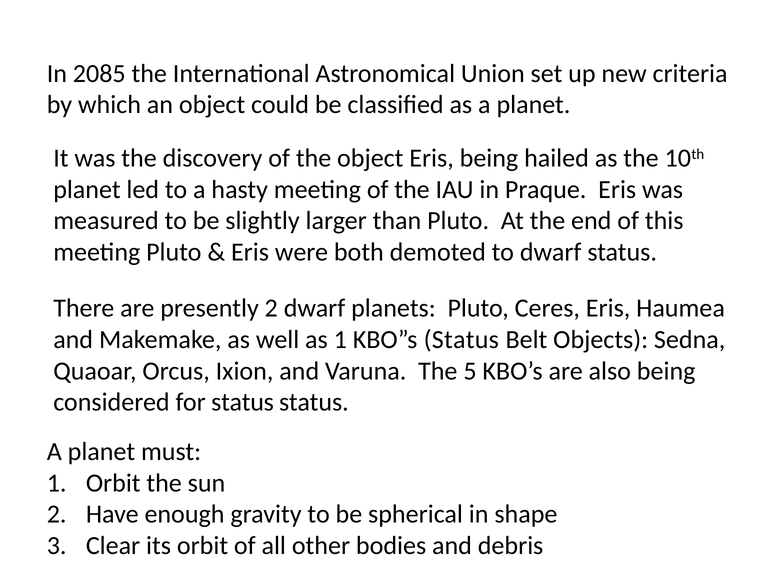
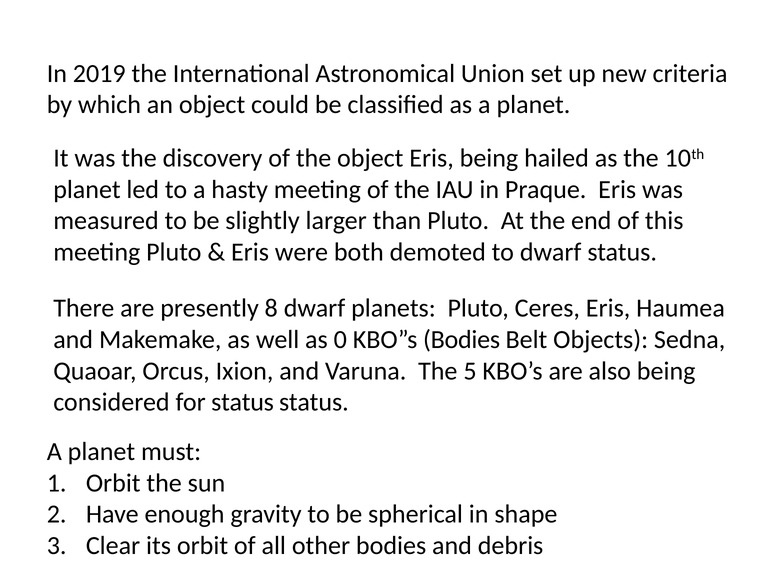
2085: 2085 -> 2019 (99, 73)
presently 2: 2 -> 8 (271, 308)
as 1: 1 -> 0 (340, 339)
KBO”s Status: Status -> Bodies (462, 339)
